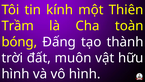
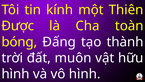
Trầm: Trầm -> Được (18, 26)
